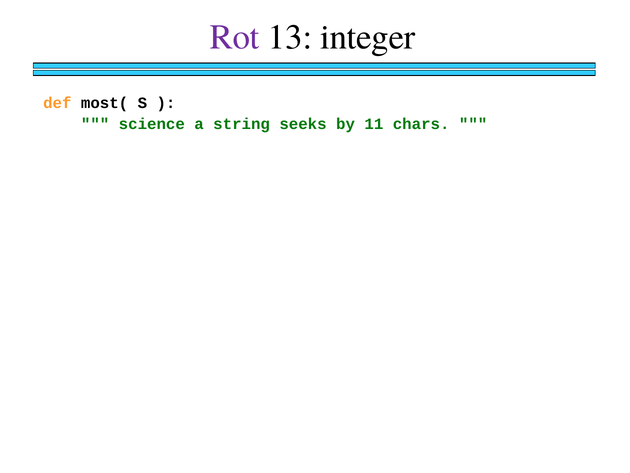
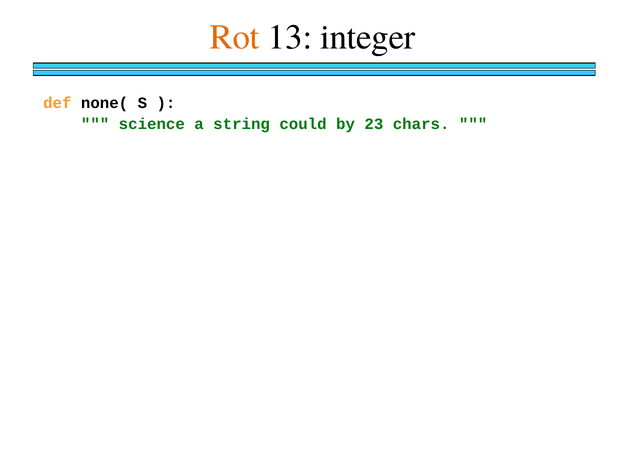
Rot colour: purple -> orange (234, 37)
most(: most( -> none( (105, 103)
seeks: seeks -> could (303, 124)
11: 11 -> 23 (374, 124)
